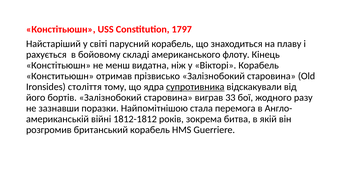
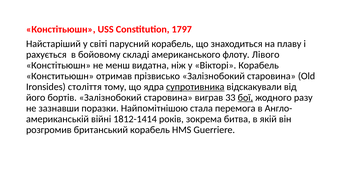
Кінець: Кінець -> Лівого (266, 55)
бої underline: none -> present (245, 98)
1812-1812: 1812-1812 -> 1812-1414 (135, 119)
